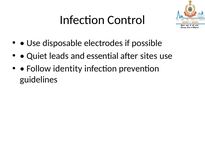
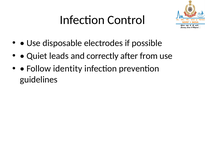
essential: essential -> correctly (103, 56)
sites: sites -> from (149, 56)
